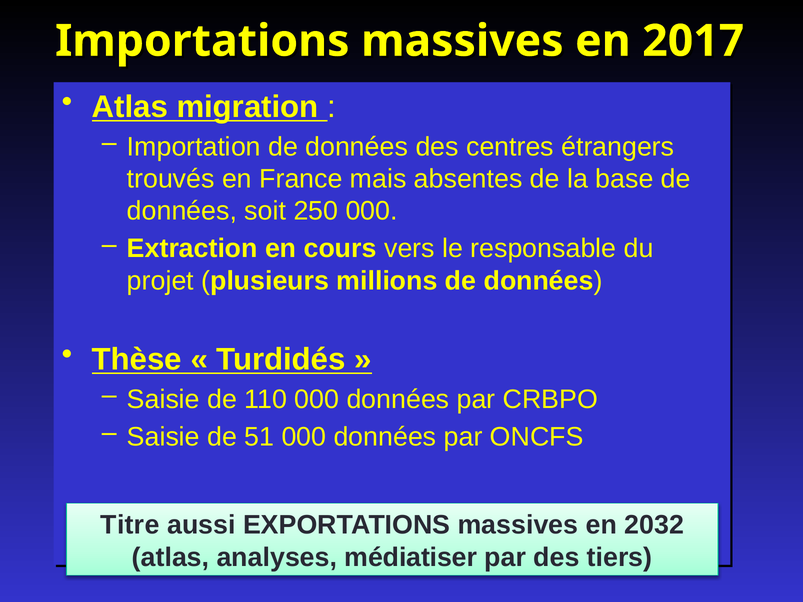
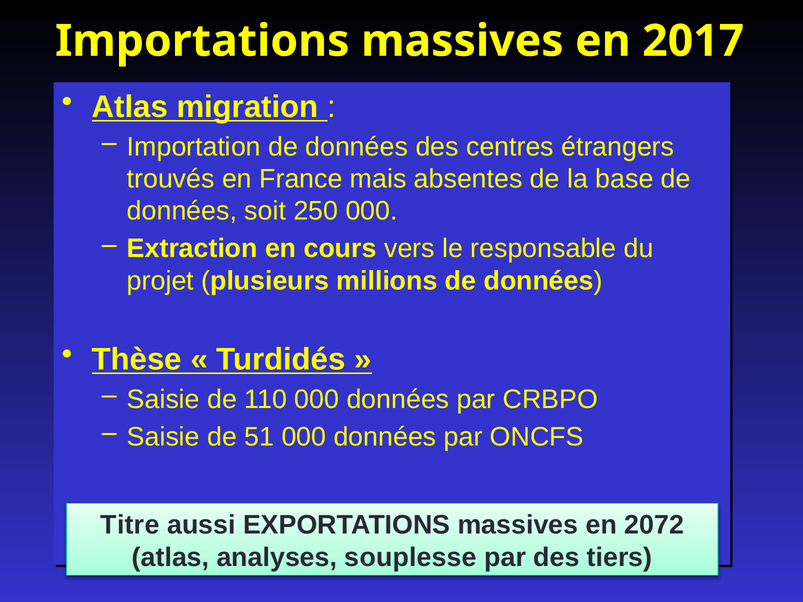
2032: 2032 -> 2072 (654, 525)
médiatiser: médiatiser -> souplesse (411, 557)
